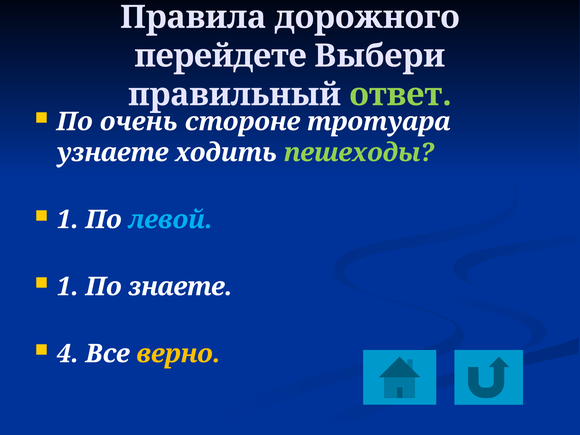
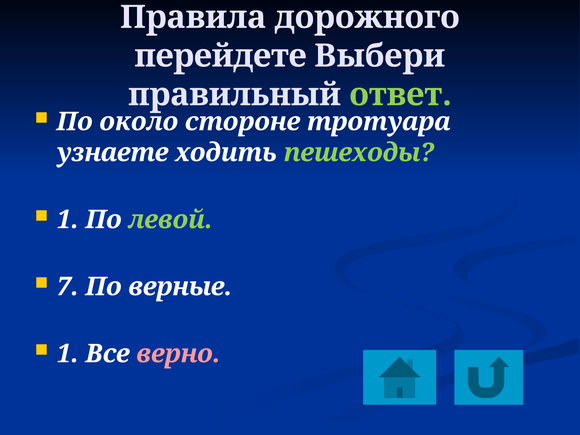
очень: очень -> около (139, 122)
левой colour: light blue -> light green (171, 220)
1: 1 -> 7 (68, 287)
знаете: знаете -> верные (180, 287)
4: 4 -> 1 (68, 354)
верно colour: yellow -> pink (179, 354)
